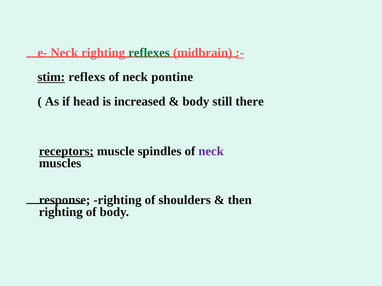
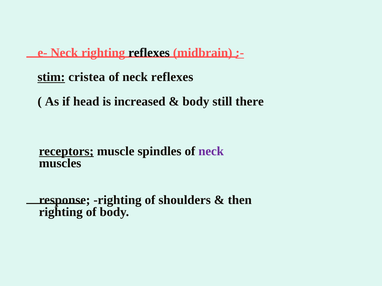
reflexes colour: green -> black (149, 53)
reflexs: reflexs -> cristea (87, 77)
neck pontine: pontine -> reflexes (172, 77)
